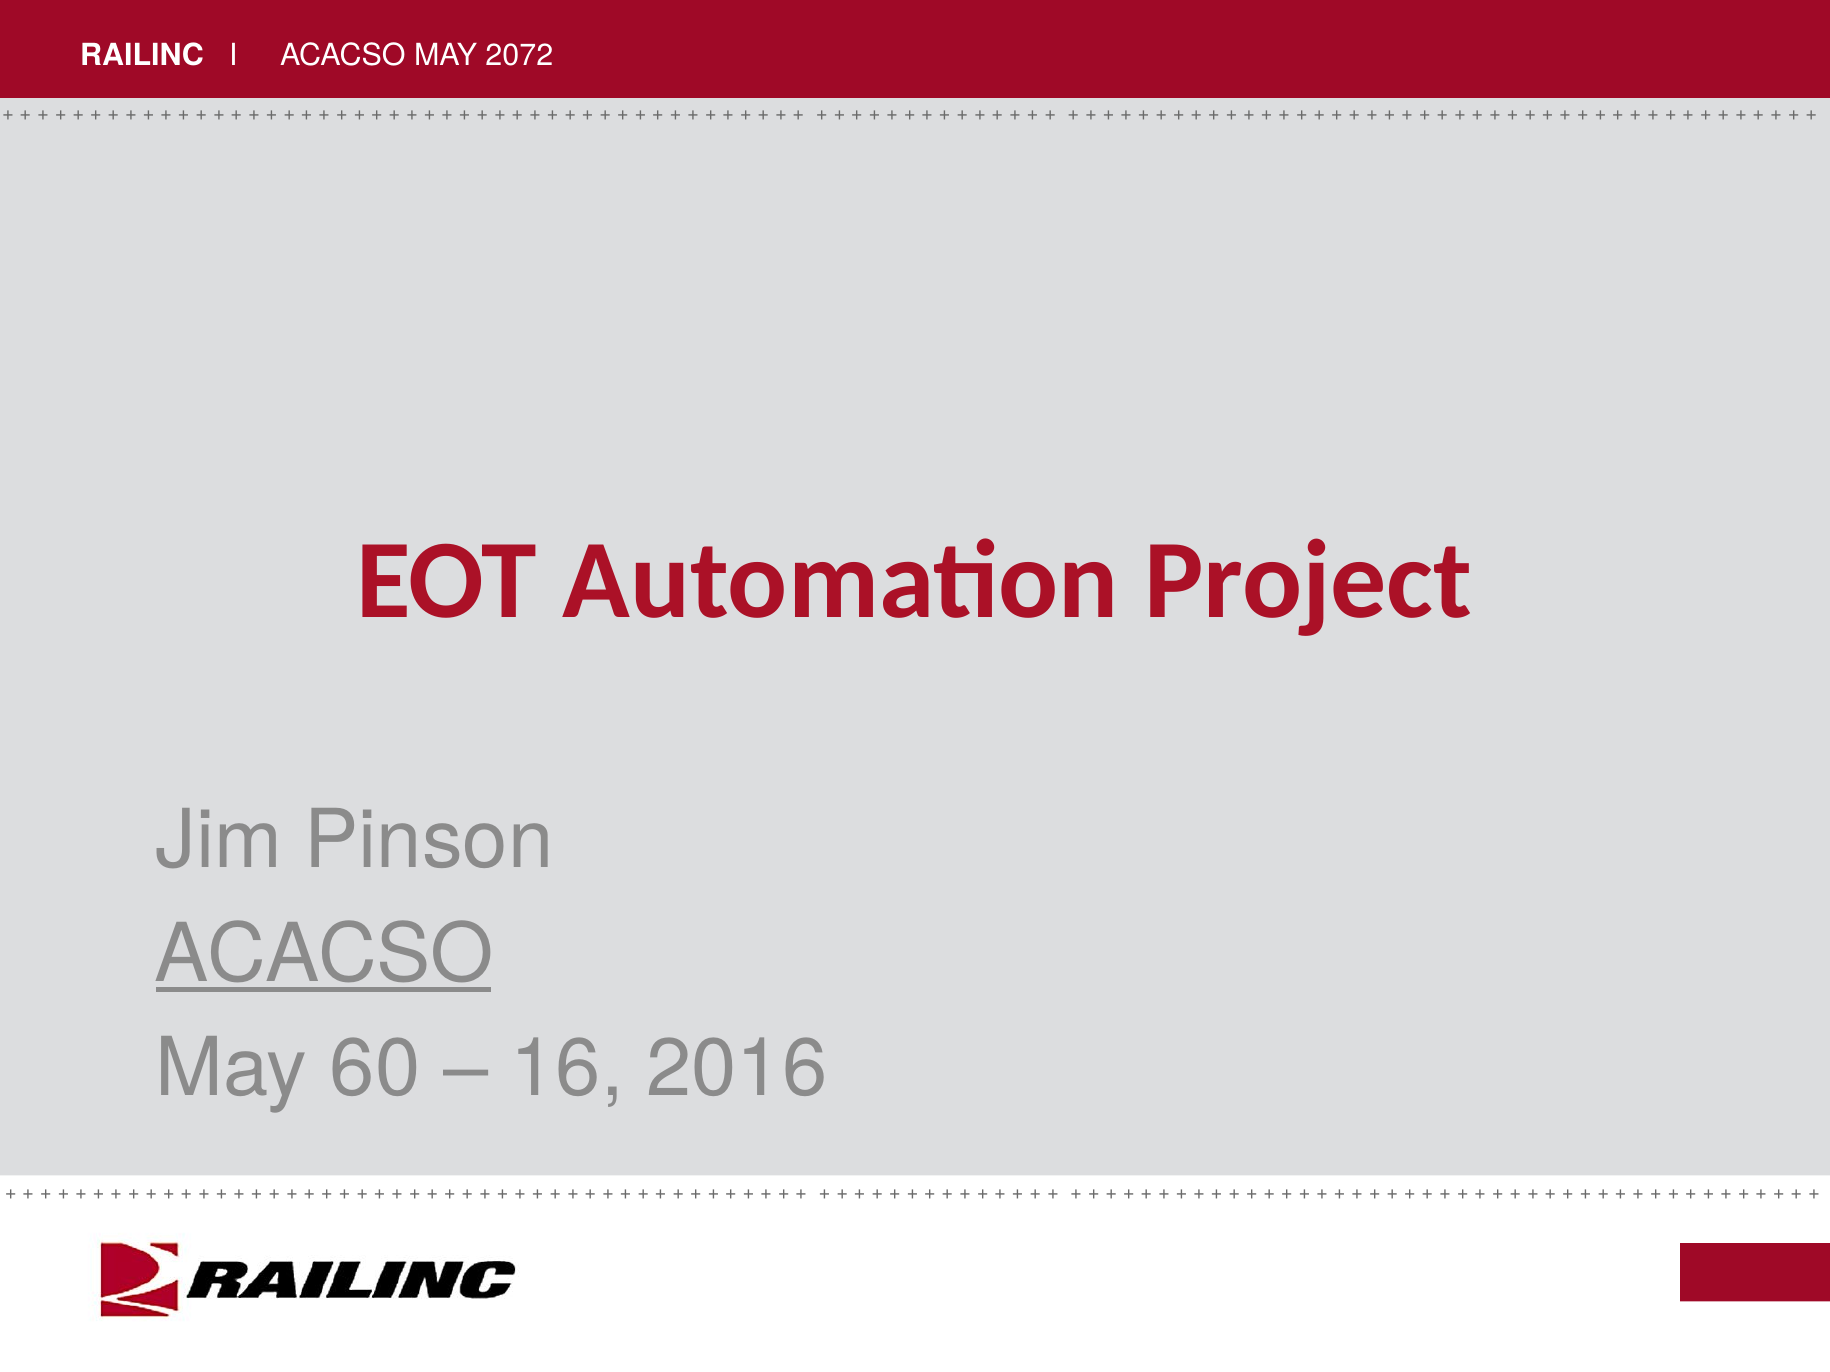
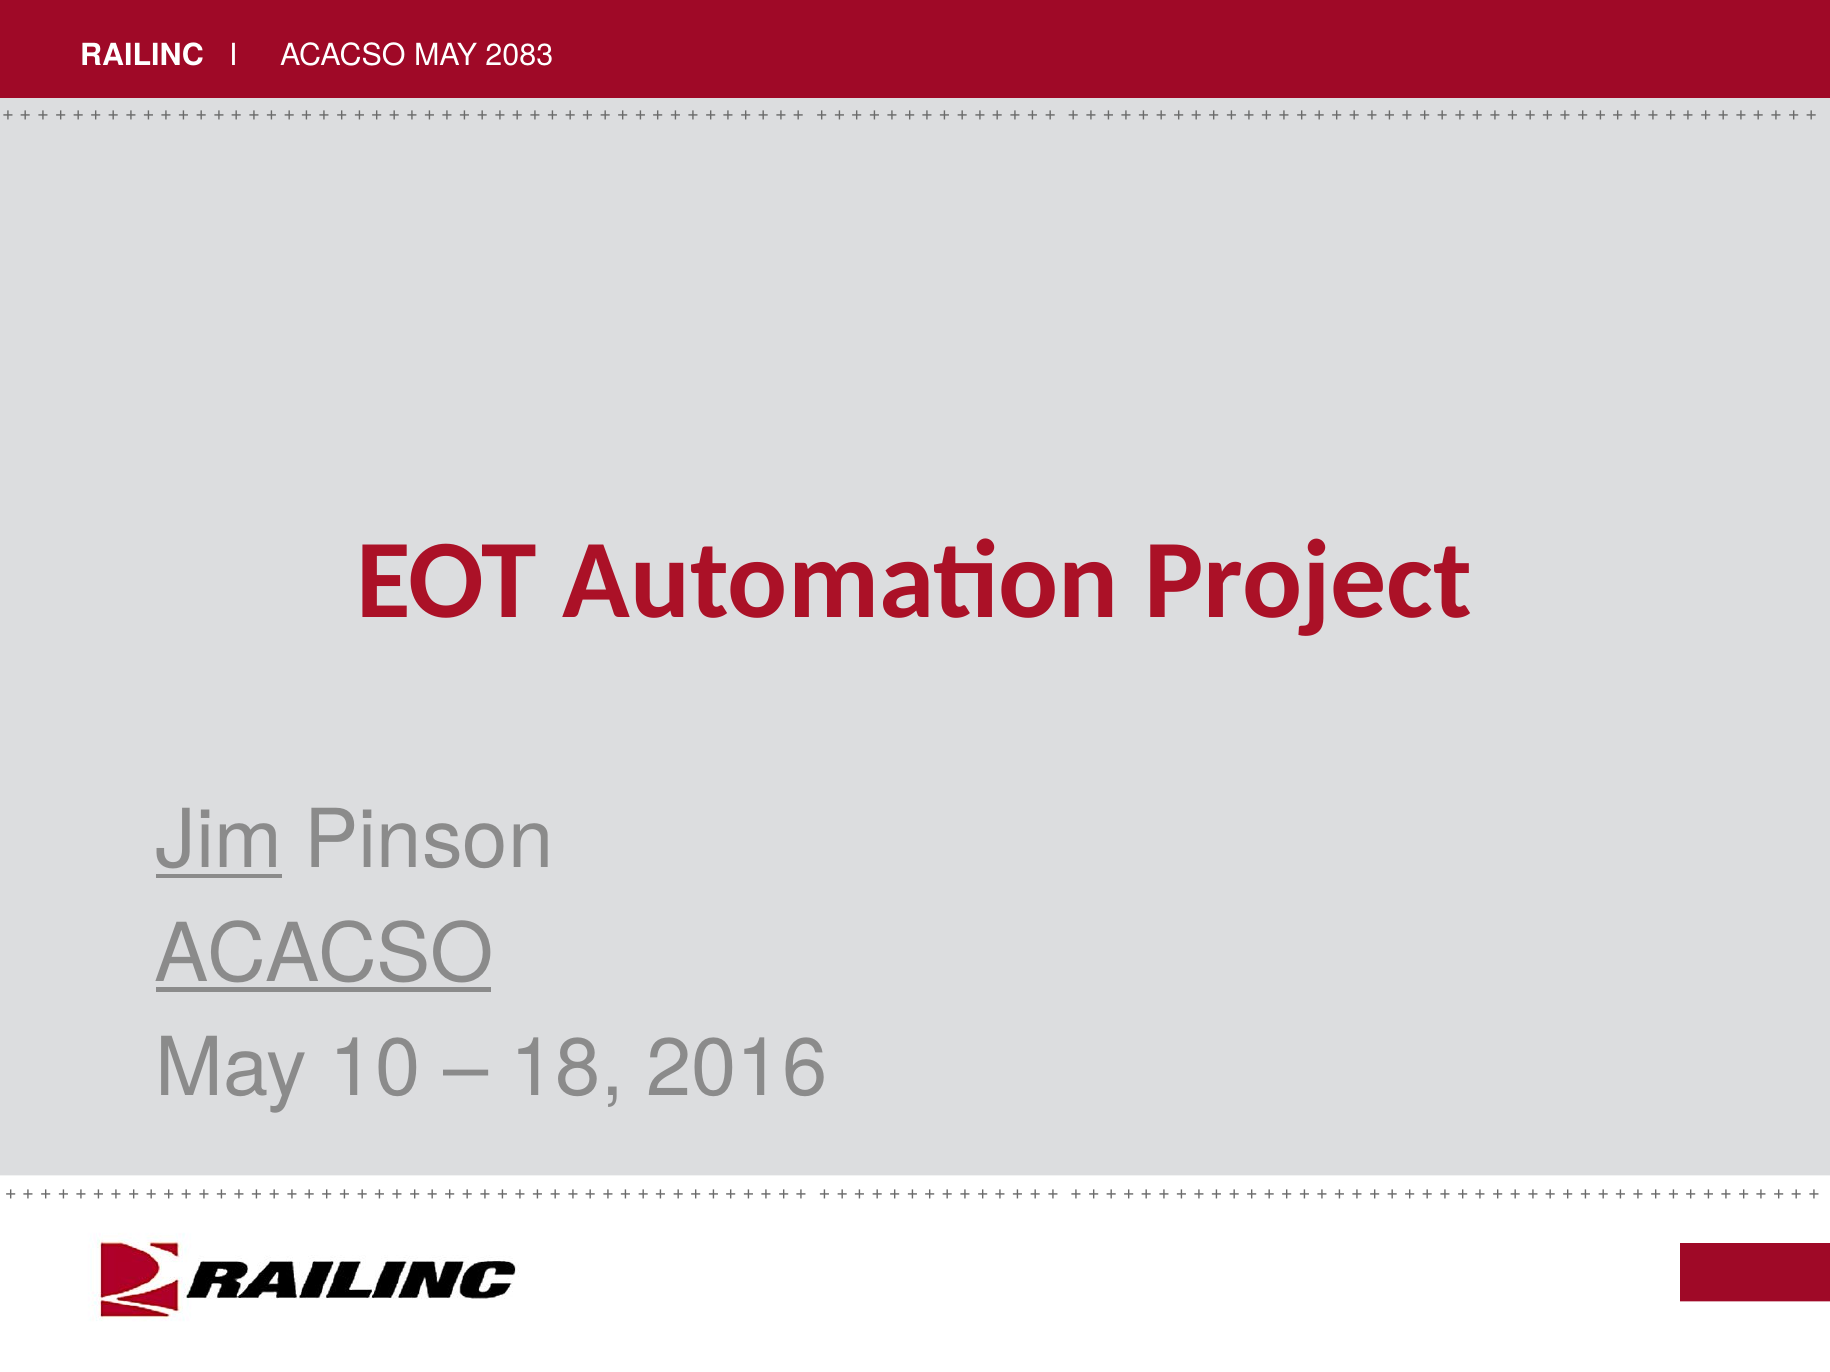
2072: 2072 -> 2083 (519, 56)
Jim underline: none -> present (219, 841)
60: 60 -> 10 (375, 1069)
16: 16 -> 18 (567, 1069)
